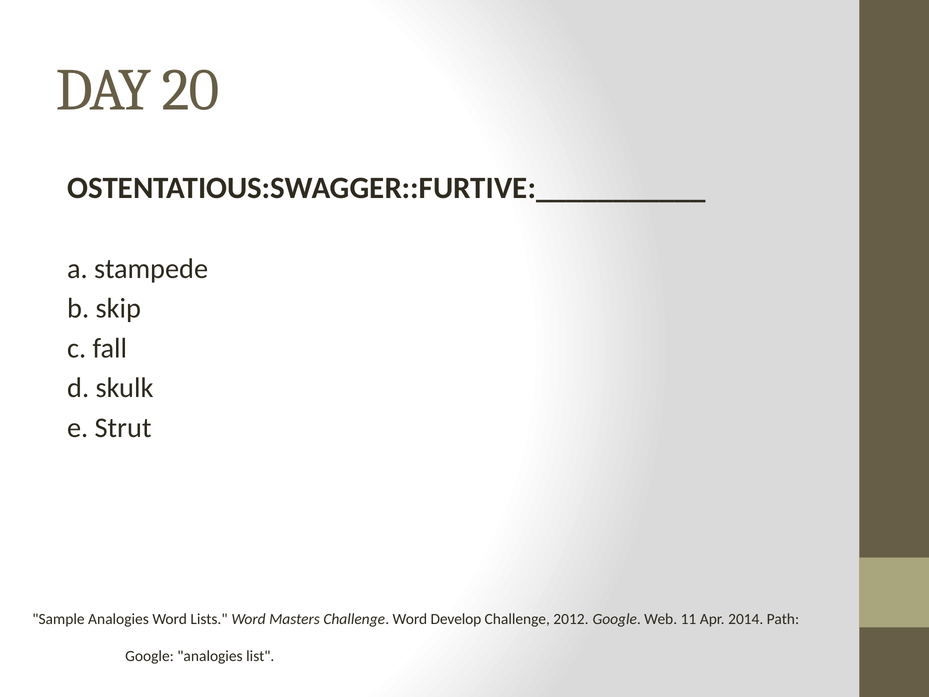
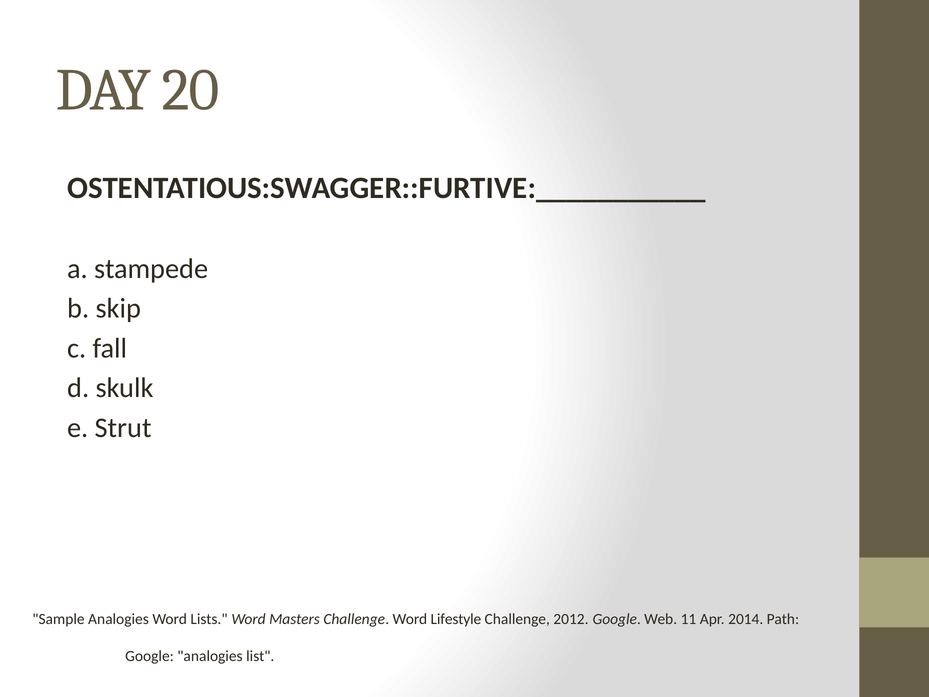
Develop: Develop -> Lifestyle (456, 619)
